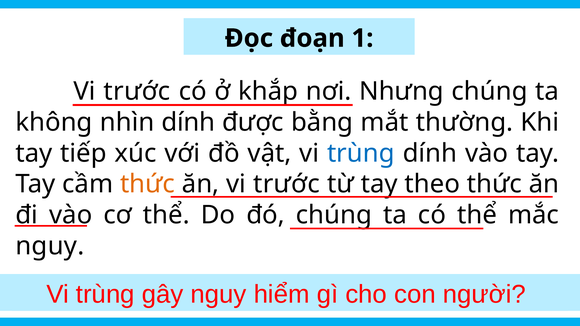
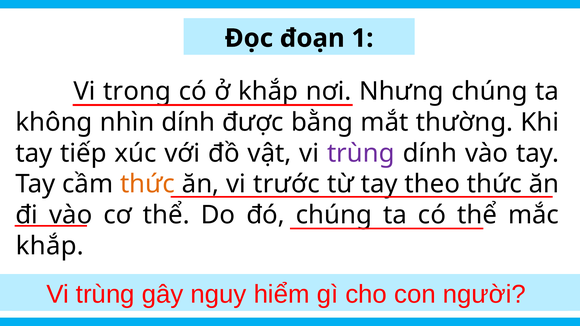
trước: trước -> trong (137, 91)
trùng colour: blue -> purple (361, 153)
nguy: nguy -> khắp (50, 246)
